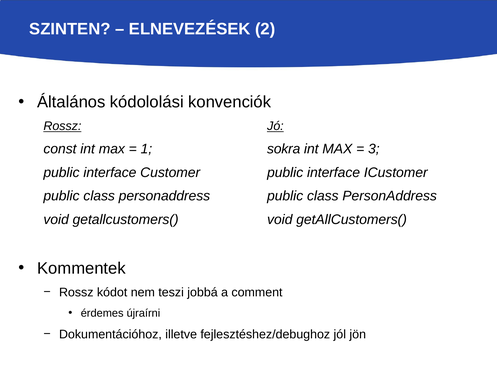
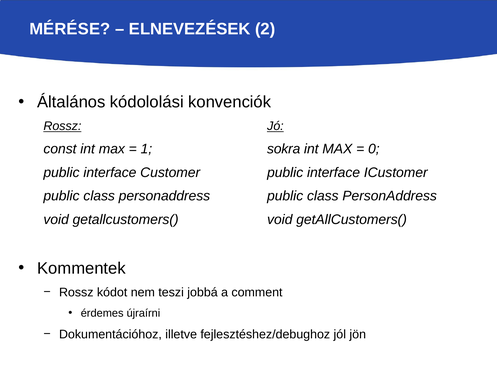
SZINTEN: SZINTEN -> MÉRÉSE (70, 29)
3: 3 -> 0 (374, 149)
